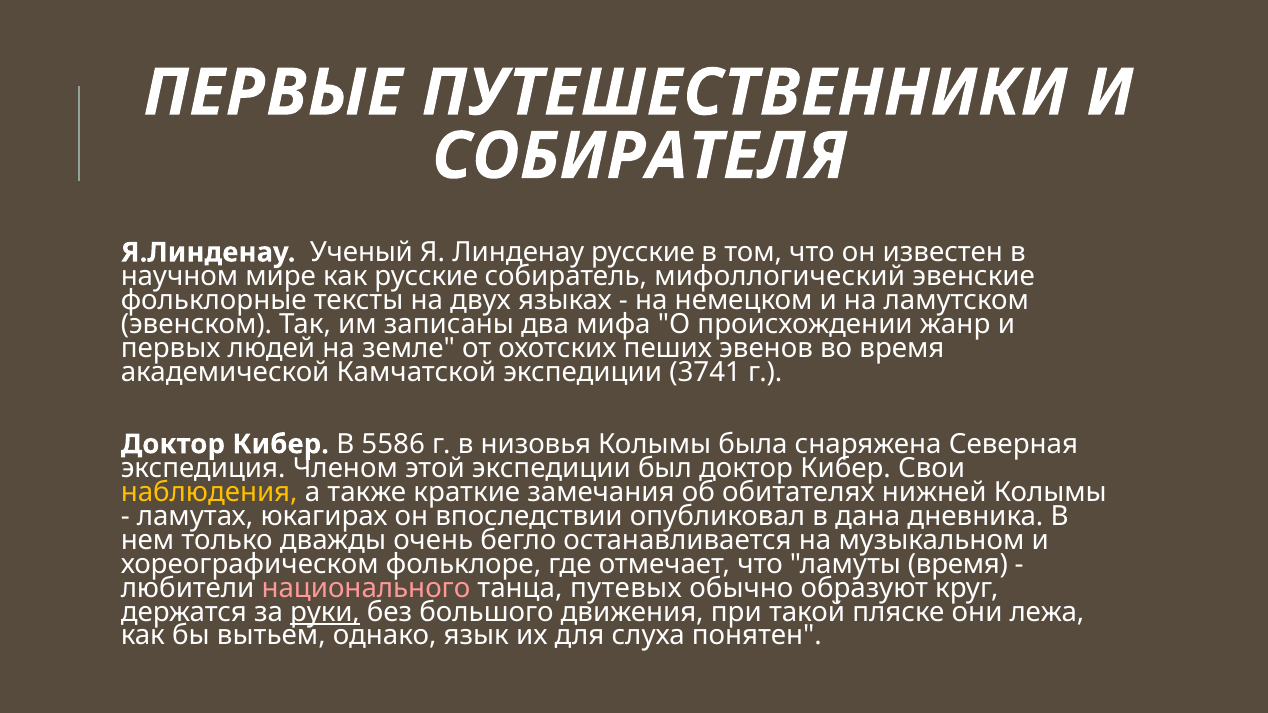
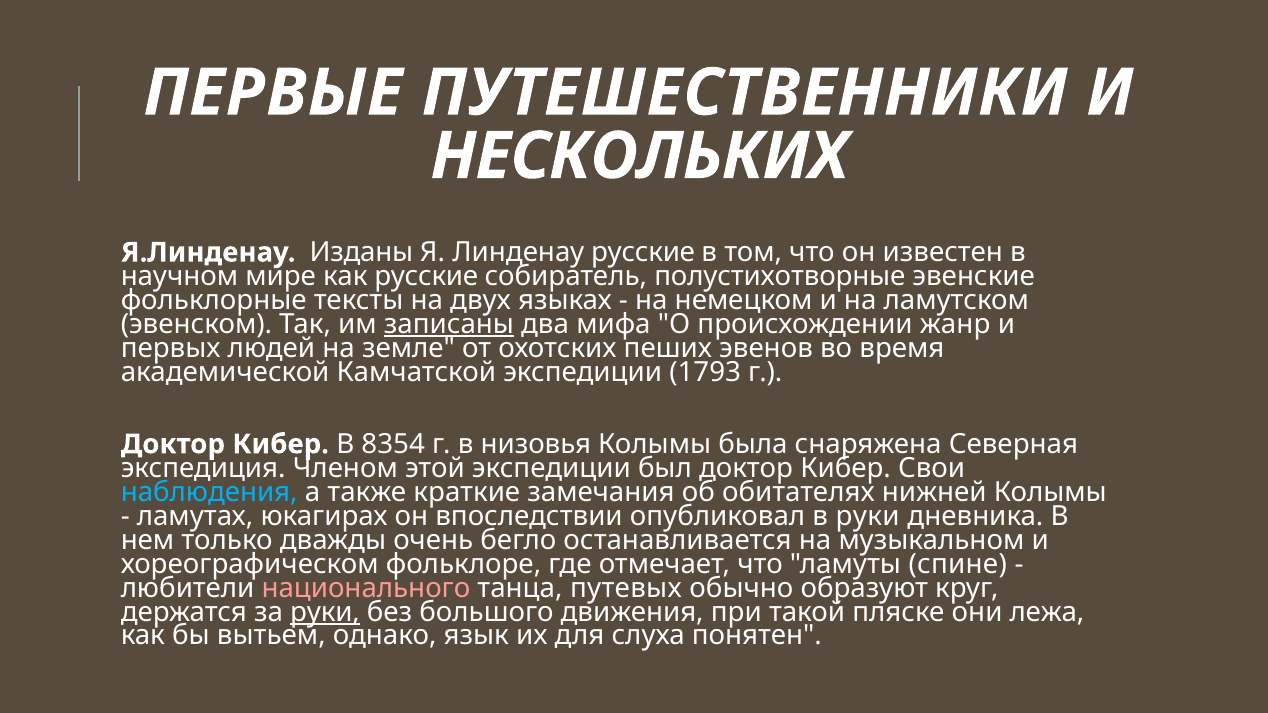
СОБИРАТЕЛЯ: СОБИРАТЕЛЯ -> НЕСКОЛЬКИХ (640, 156)
Ученый: Ученый -> Изданы (361, 253)
мифоллогический: мифоллогический -> полустихотворные (780, 276)
записаны underline: none -> present (449, 324)
3741: 3741 -> 1793 (705, 372)
5586: 5586 -> 8354 (393, 444)
наблюдения colour: yellow -> light blue (209, 492)
в дана: дана -> руки (868, 516)
ламуты время: время -> спине (958, 564)
